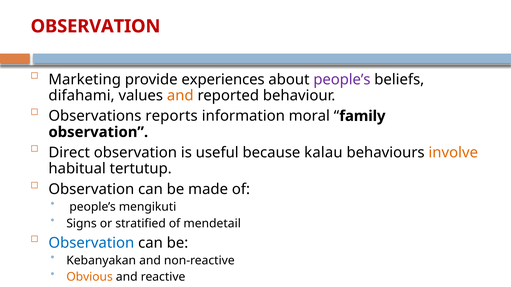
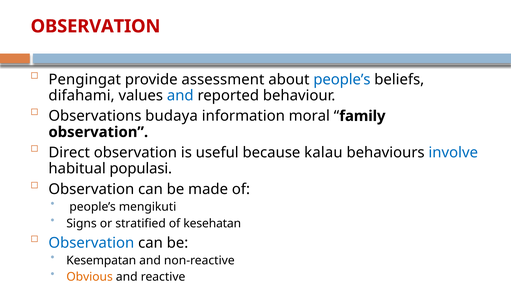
Marketing: Marketing -> Pengingat (85, 80)
experiences: experiences -> assessment (223, 80)
people’s colour: purple -> blue (342, 80)
and colour: orange -> blue (180, 96)
reports: reports -> budaya (172, 116)
involve colour: orange -> blue (453, 153)
tertutup: tertutup -> populasi (141, 169)
mendetail: mendetail -> kesehatan (212, 224)
Kebanyakan: Kebanyakan -> Kesempatan (101, 261)
